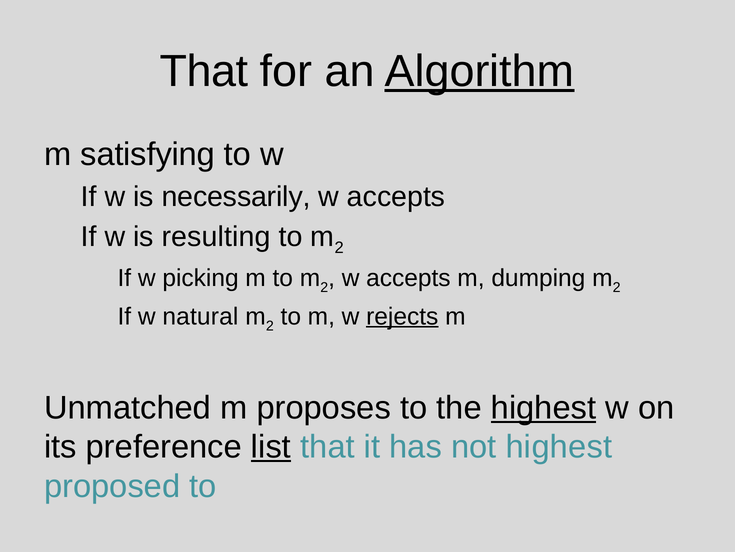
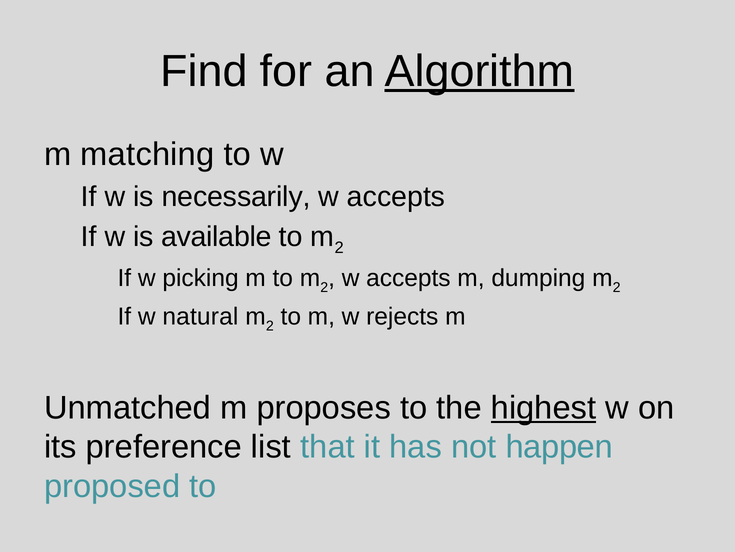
That: That -> Find (204, 71)
satisfying: satisfying -> matching (147, 154)
resulting: resulting -> available (216, 236)
rejects underline: present -> none (402, 316)
list underline: present -> none (271, 446)
not highest: highest -> happen (559, 446)
